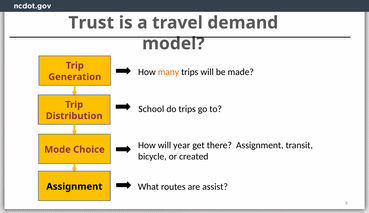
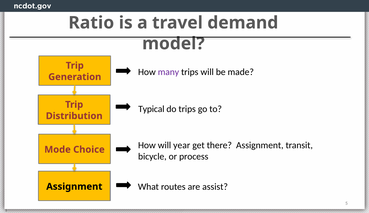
Trust: Trust -> Ratio (91, 23)
many colour: orange -> purple (168, 72)
School: School -> Typical (151, 109)
created: created -> process (194, 156)
